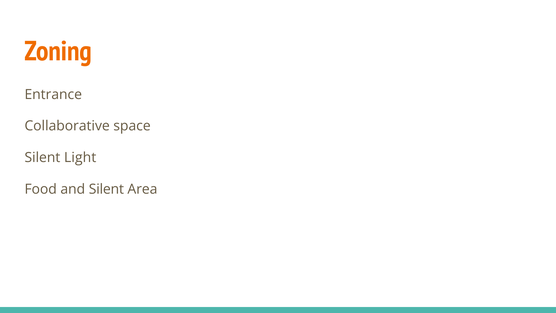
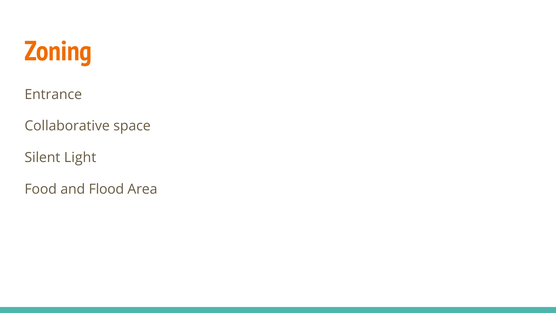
and Silent: Silent -> Flood (106, 189)
